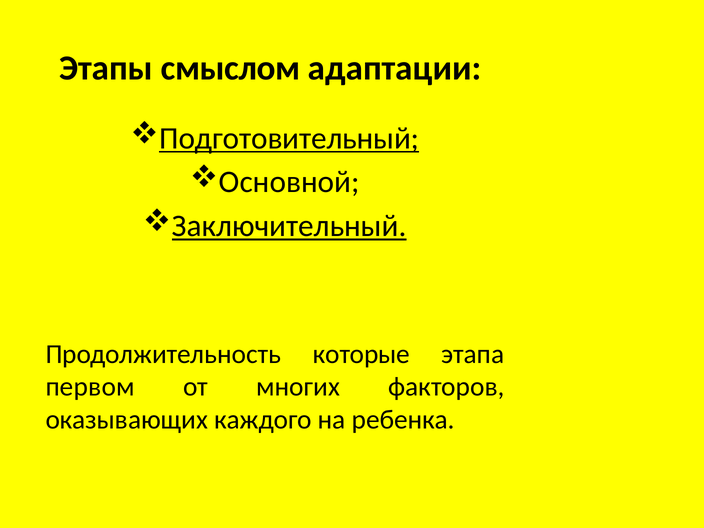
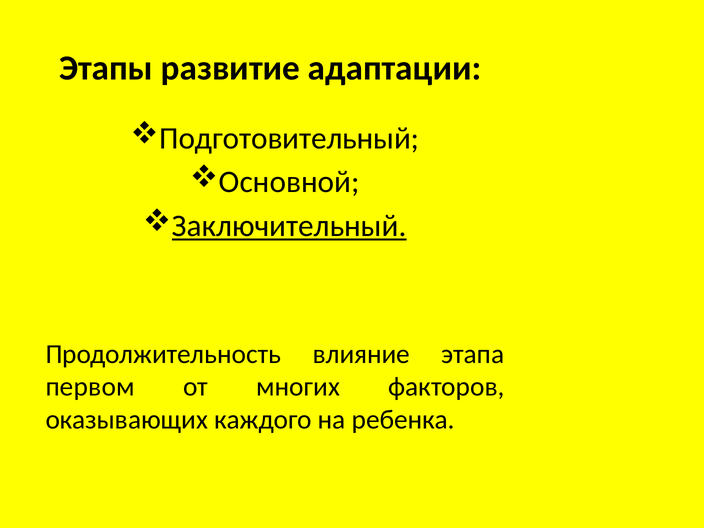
смыслом: смыслом -> развитие (230, 68)
Подготовительный underline: present -> none (289, 138)
которые: которые -> влияние (361, 354)
